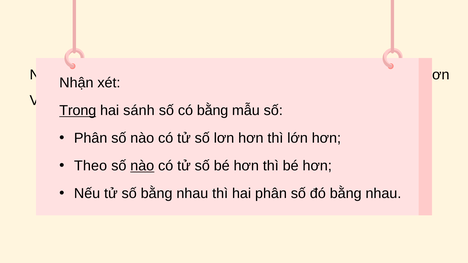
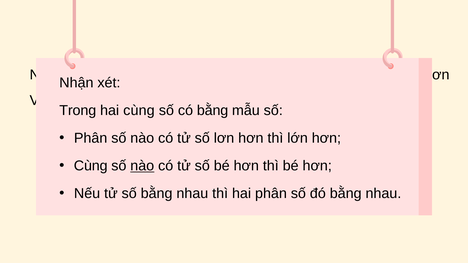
Trong underline: present -> none (78, 111)
hai sánh: sánh -> cùng (139, 111)
Theo: Theo -> Cùng (91, 166)
